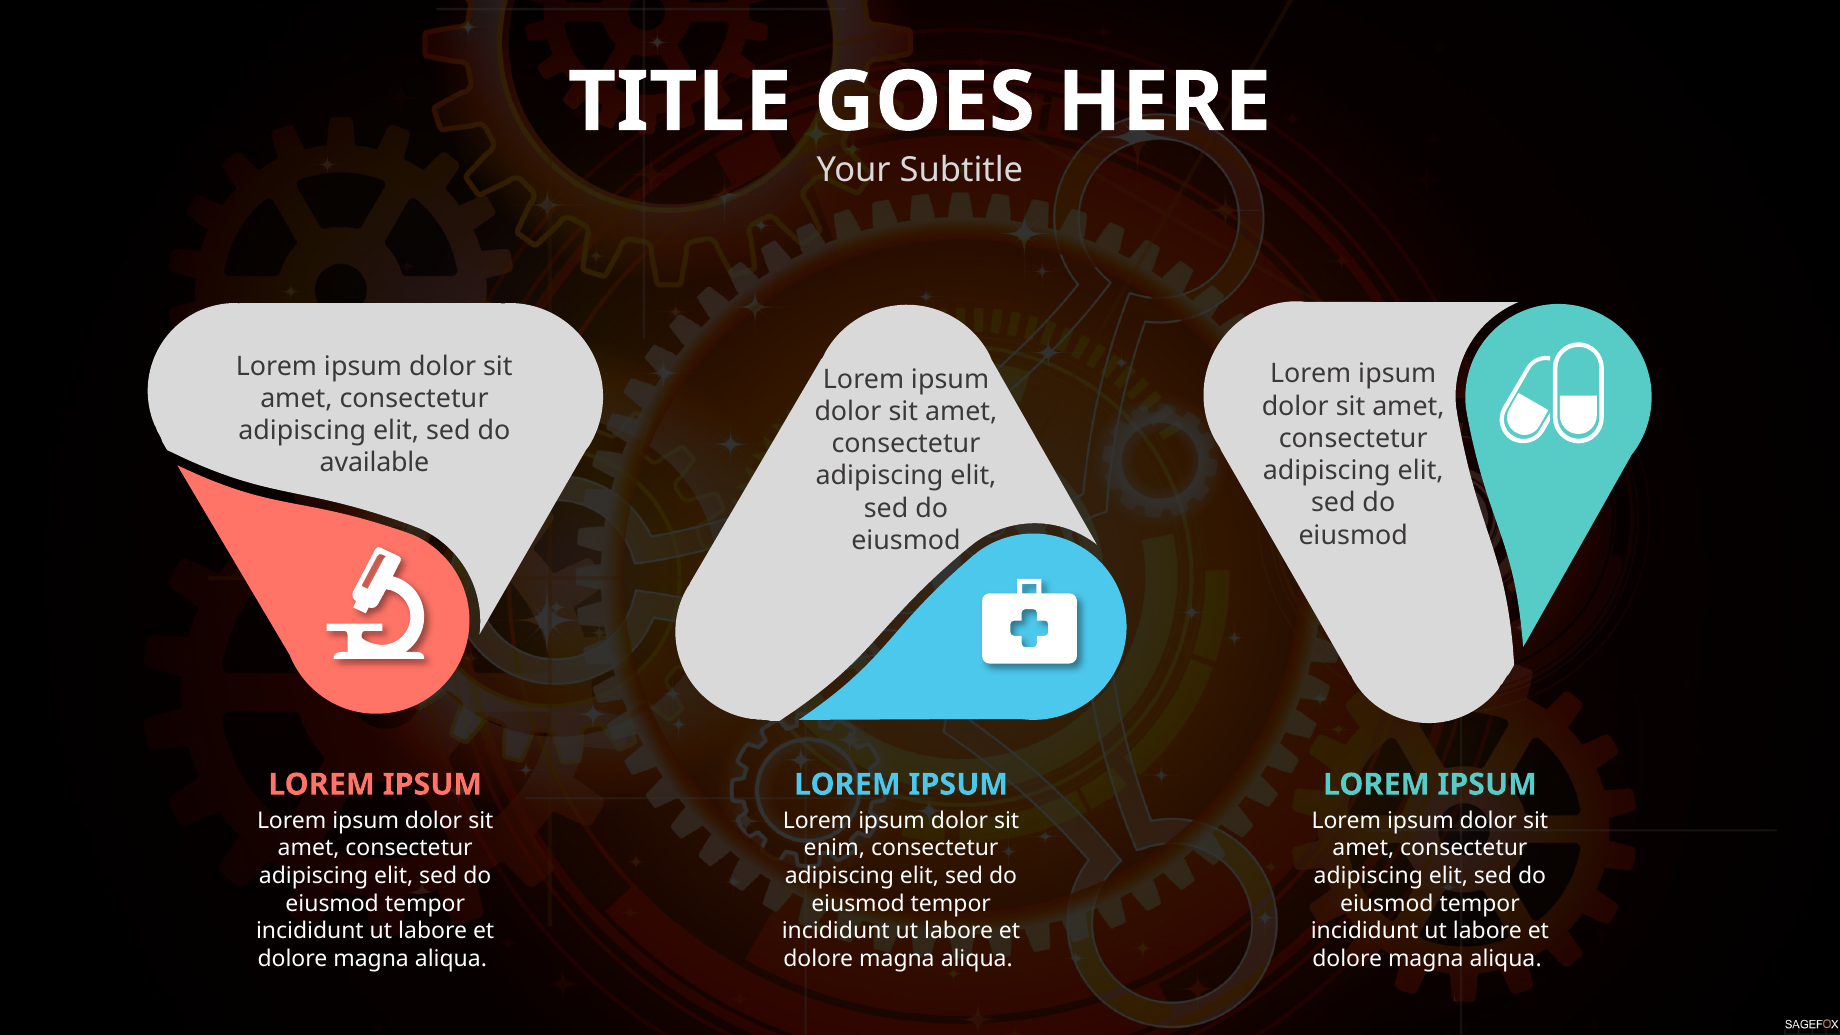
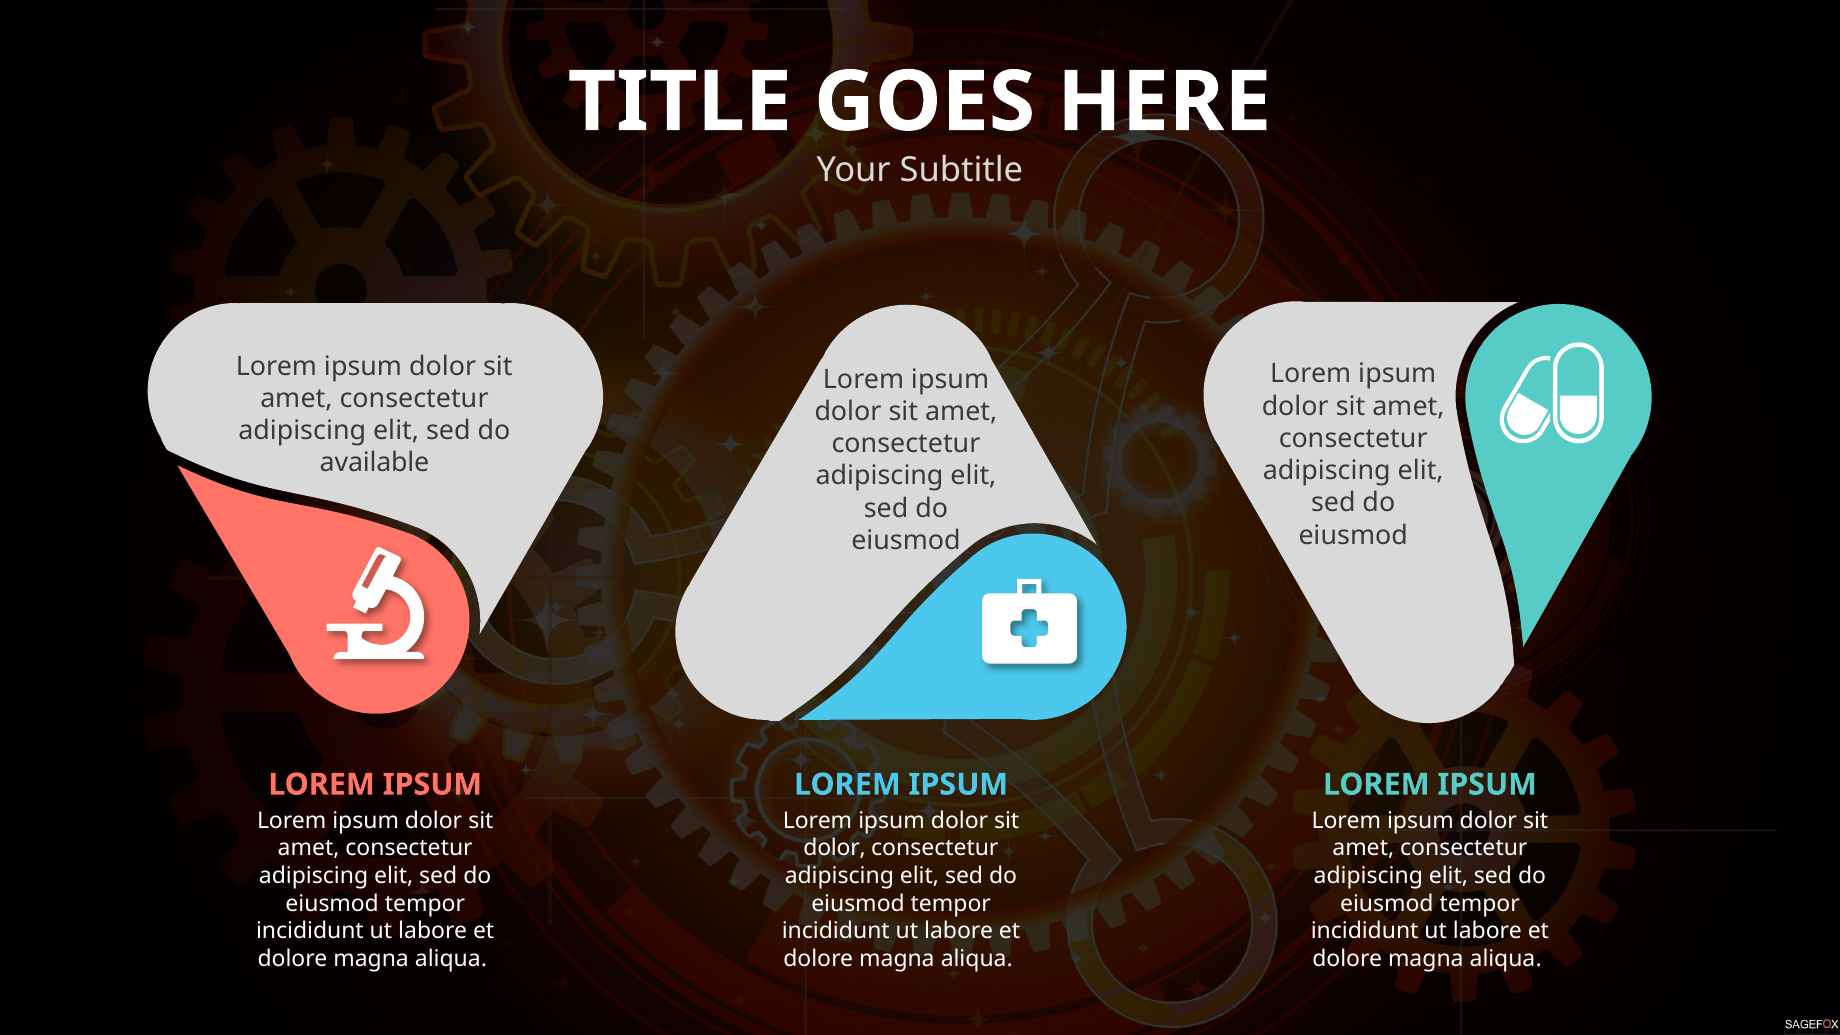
enim: enim -> dolor (835, 848)
